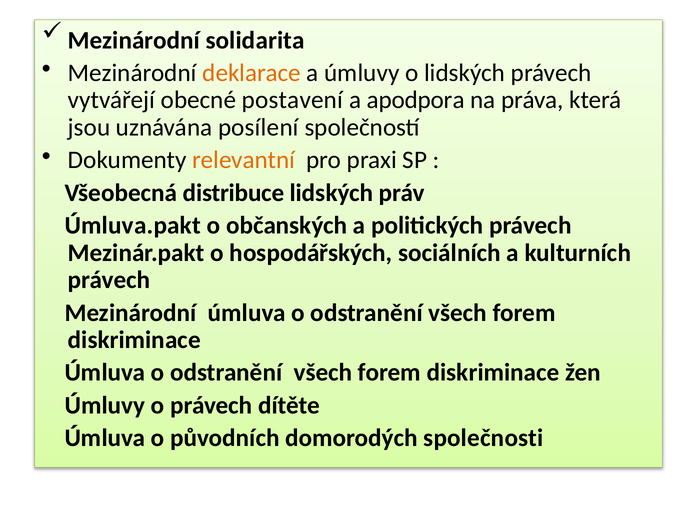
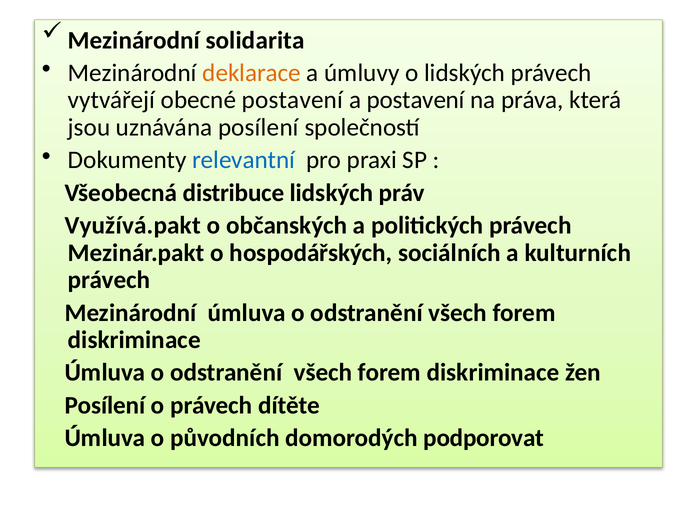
a apodpora: apodpora -> postavení (416, 100)
relevantní colour: orange -> blue (244, 160)
Úmluva.pakt: Úmluva.pakt -> Využívá.pakt (133, 225)
Úmluvy: Úmluvy -> Posílení (105, 405)
společnosti: společnosti -> podporovat (484, 438)
